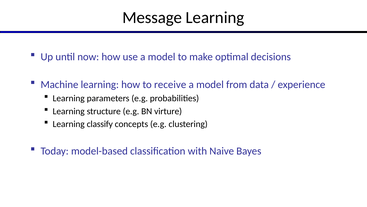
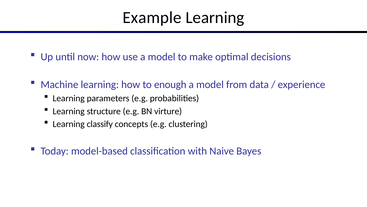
Message: Message -> Example (152, 18)
receive: receive -> enough (170, 84)
